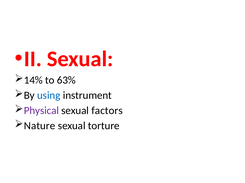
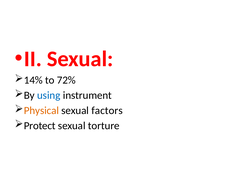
63%: 63% -> 72% (66, 81)
Physical colour: purple -> orange (41, 111)
Nature: Nature -> Protect (40, 126)
